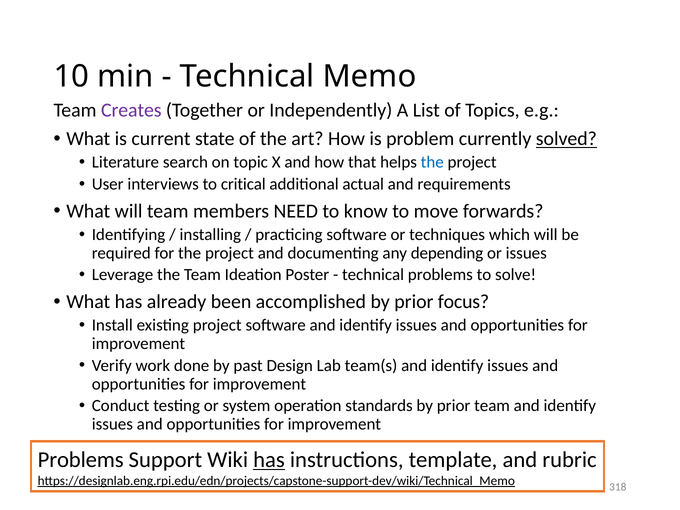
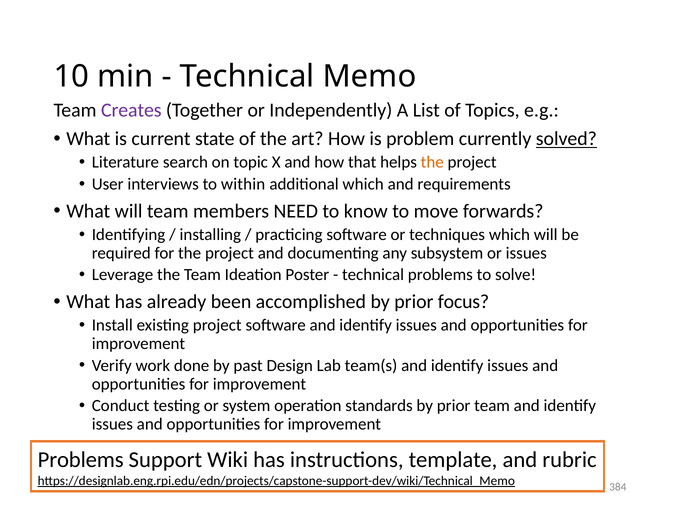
the colour: blue -> orange (432, 162)
critical: critical -> within (243, 184)
additional actual: actual -> which (363, 184)
depending: depending -> subsystem (447, 253)
has underline: present -> none (269, 460)
318: 318 -> 384 (618, 487)
